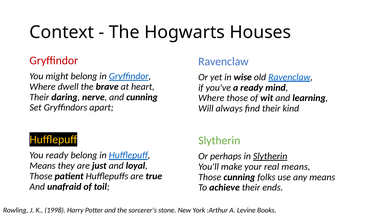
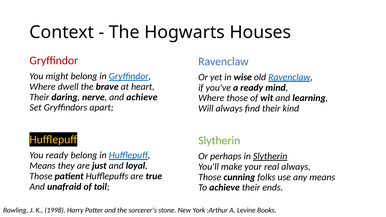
and cunning: cunning -> achieve (142, 97)
real means: means -> always (296, 167)
